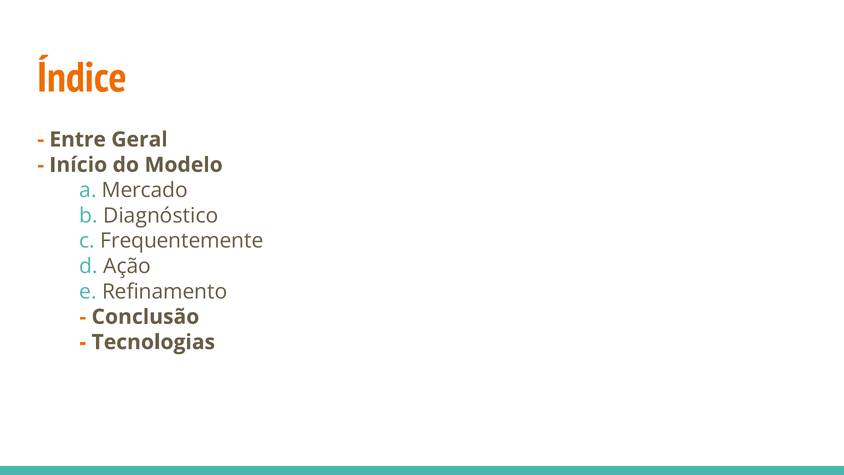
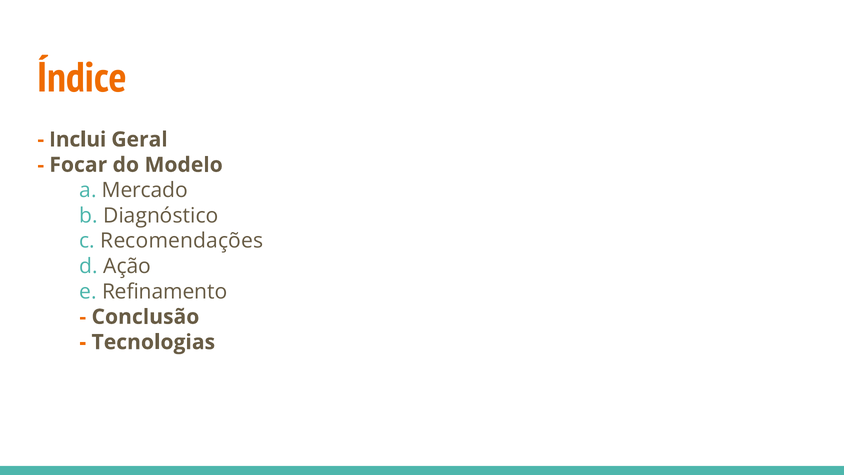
Entre: Entre -> Inclui (78, 139)
Início: Início -> Focar (78, 165)
Frequentemente: Frequentemente -> Recomendações (182, 241)
